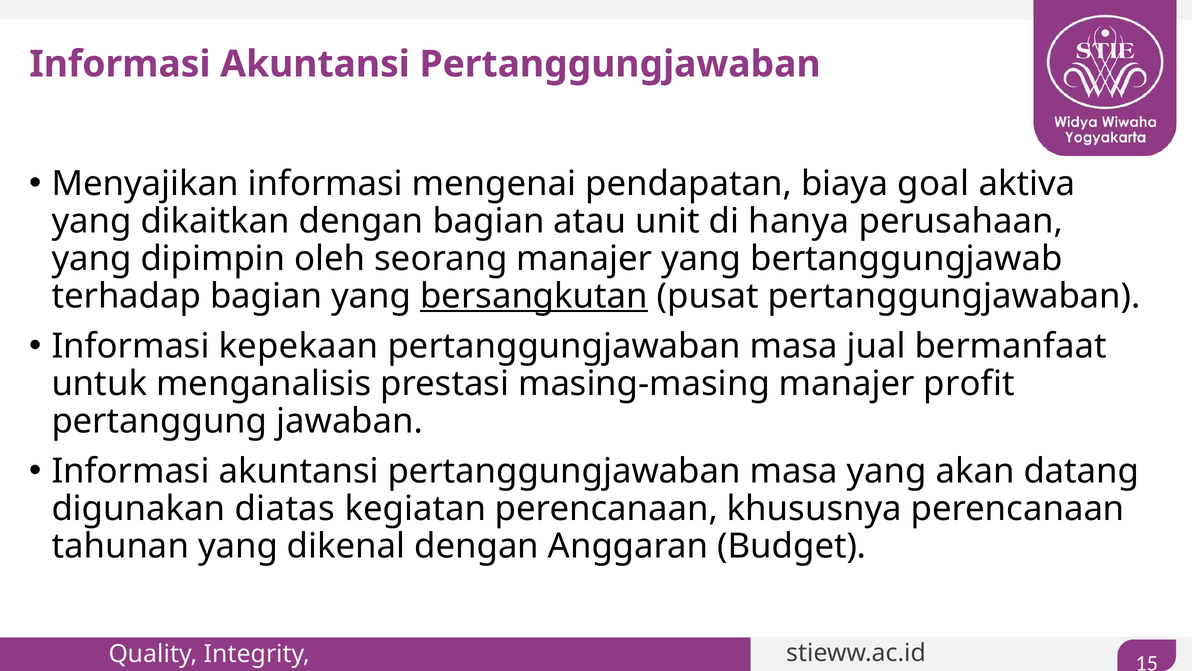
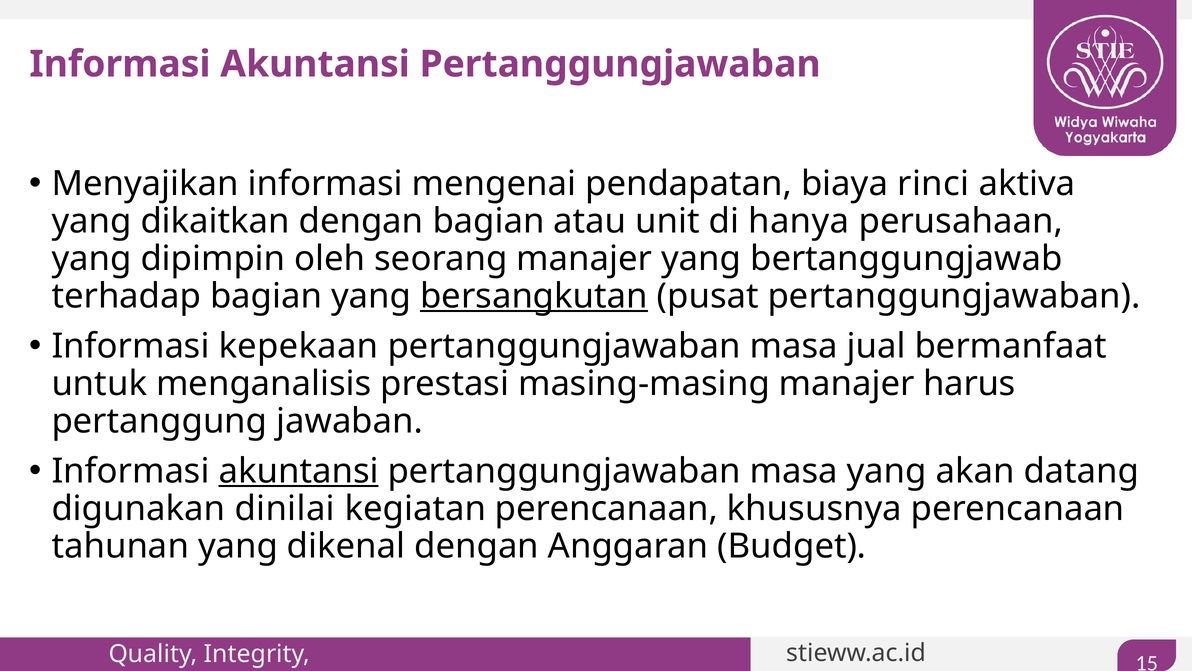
goal: goal -> rinci (933, 184)
profit: profit -> harus (969, 383)
akuntansi underline: none -> present (299, 471)
diatas: diatas -> dinilai (285, 508)
